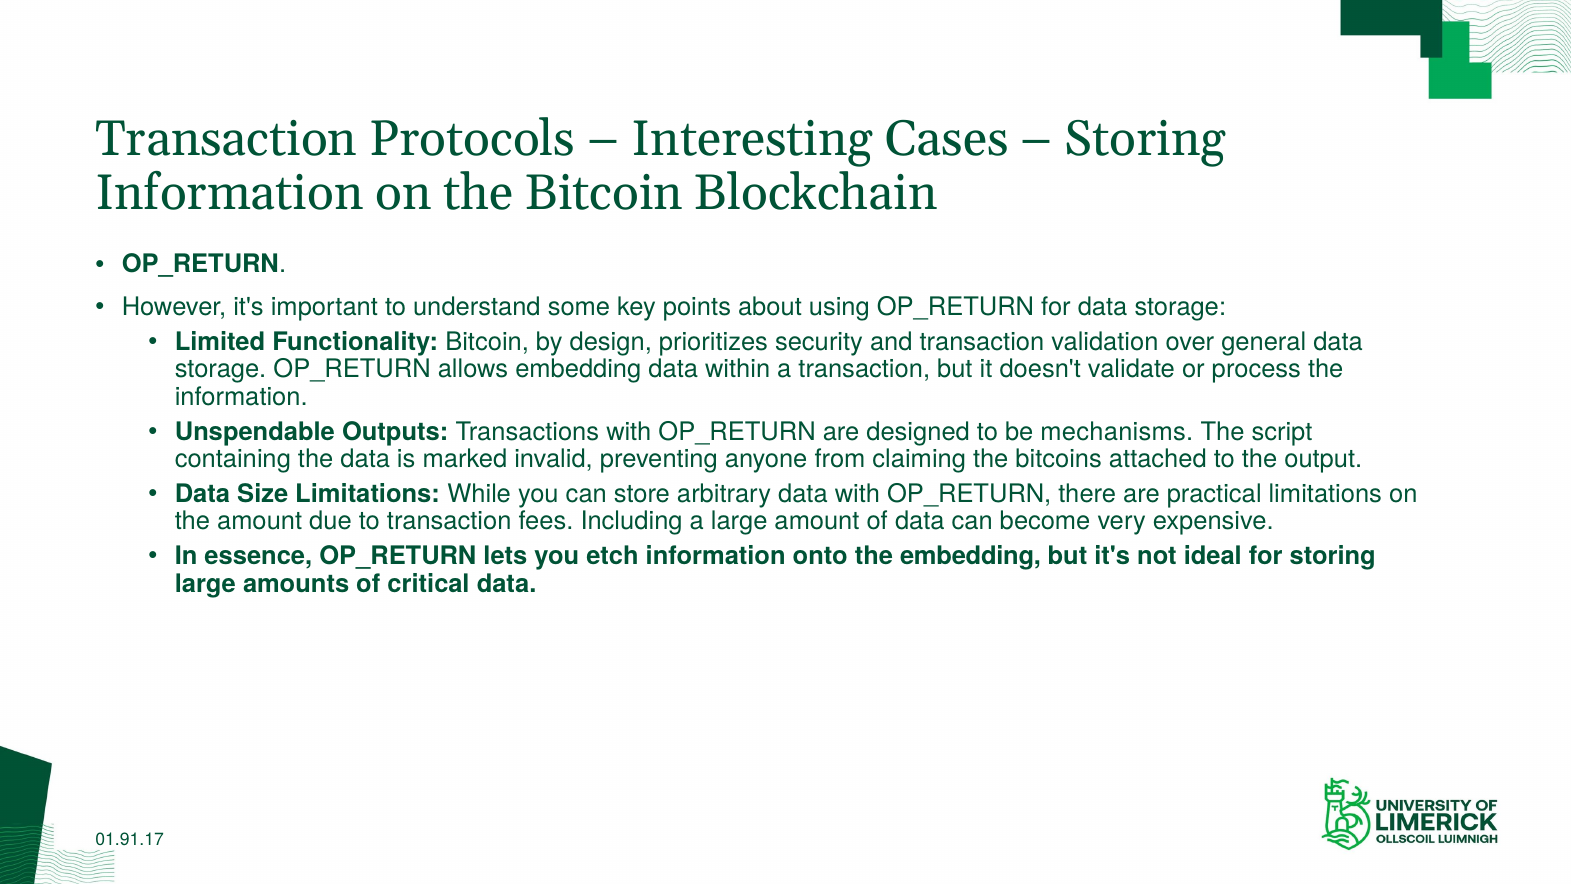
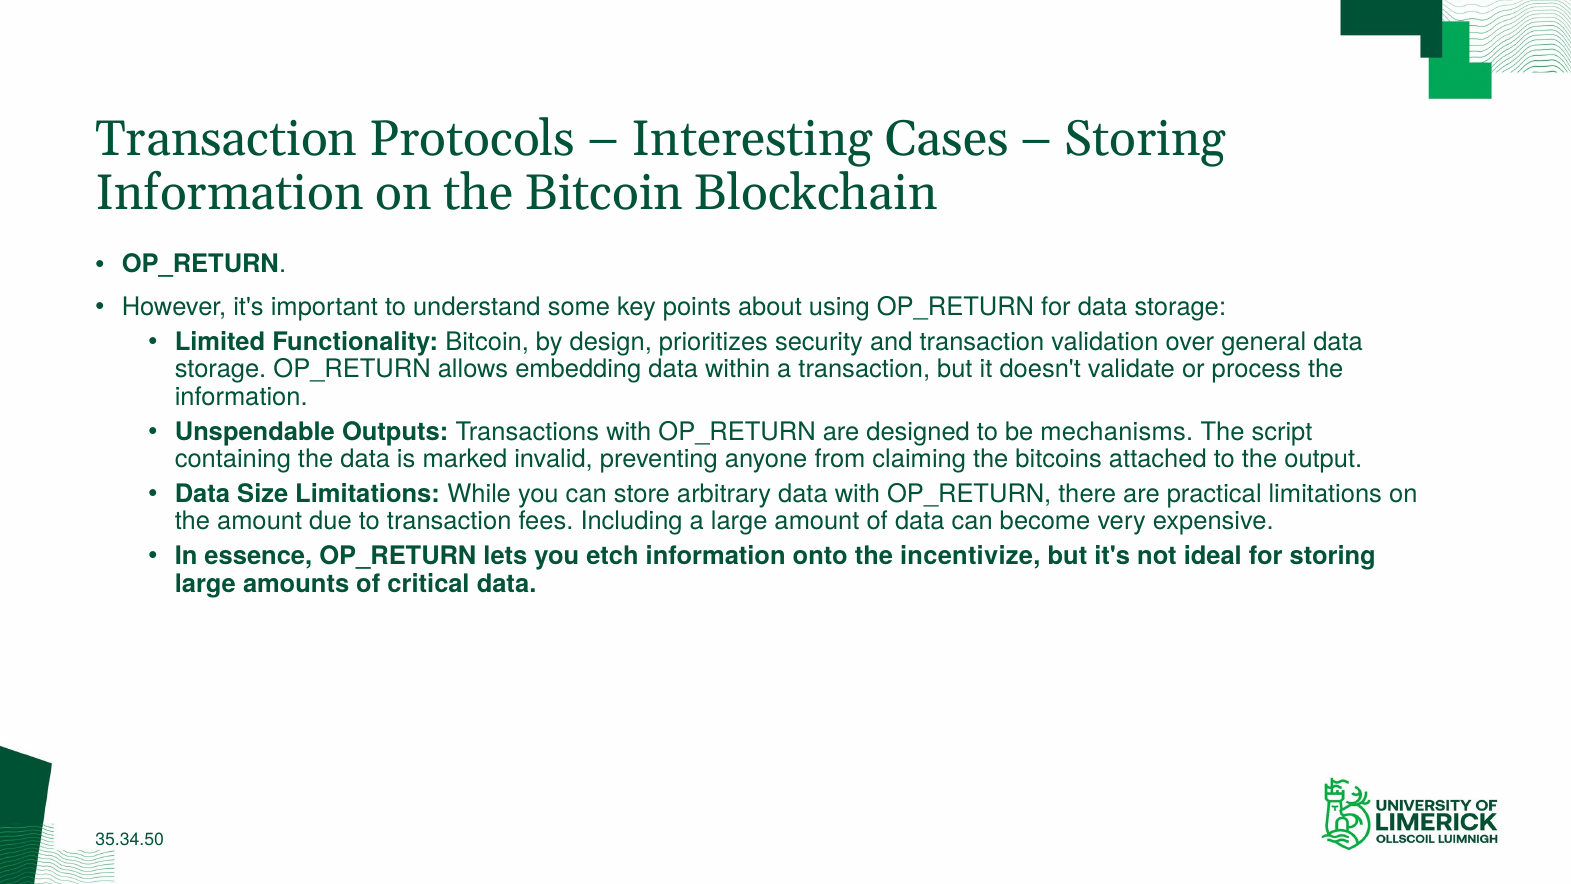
the embedding: embedding -> incentivize (970, 556)
01.91.17: 01.91.17 -> 35.34.50 (130, 839)
